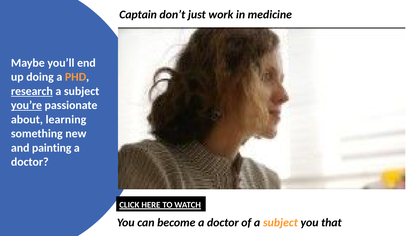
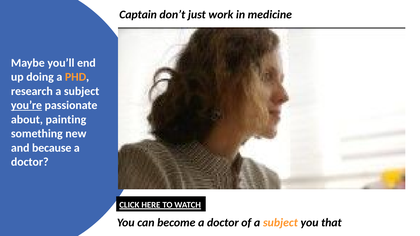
research underline: present -> none (32, 91)
learning: learning -> painting (66, 120)
painting: painting -> because (52, 148)
